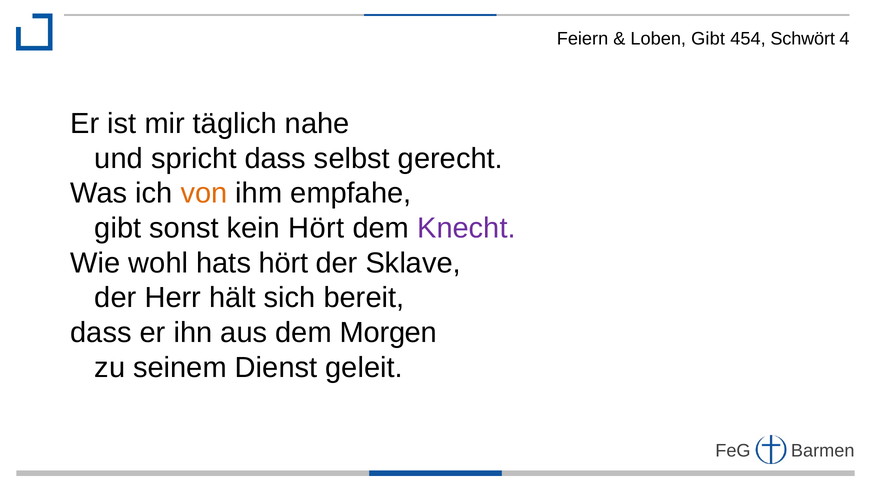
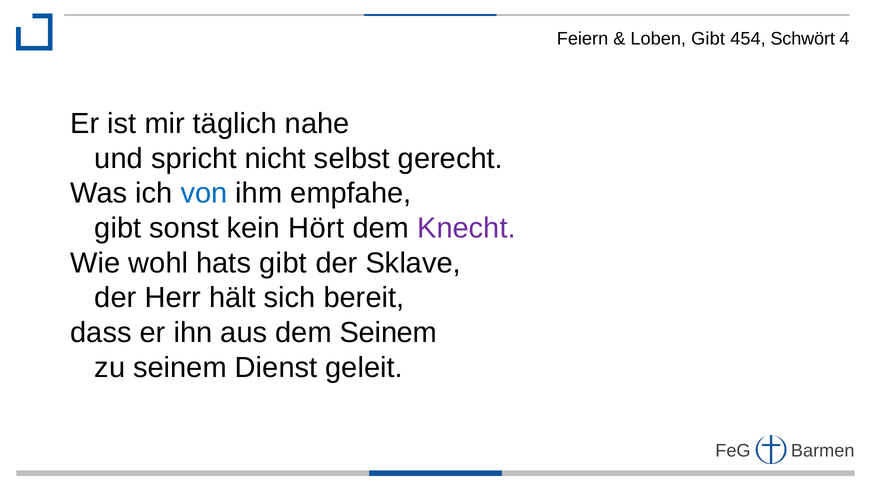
spricht dass: dass -> nicht (275, 158)
von colour: orange -> blue (204, 193)
hats hört: hört -> gibt (283, 263)
dem Morgen: Morgen -> Seinem (388, 333)
